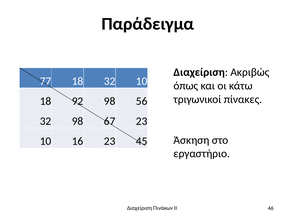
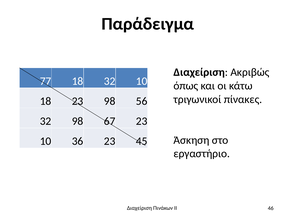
18 92: 92 -> 23 (78, 101)
16: 16 -> 36 (78, 141)
